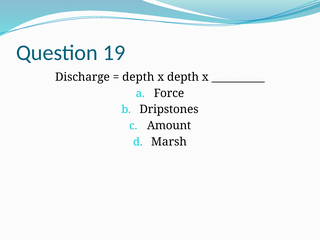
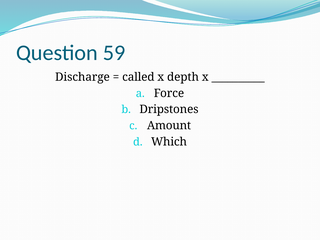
19: 19 -> 59 (114, 53)
depth: depth -> called (138, 77)
Marsh: Marsh -> Which (169, 142)
